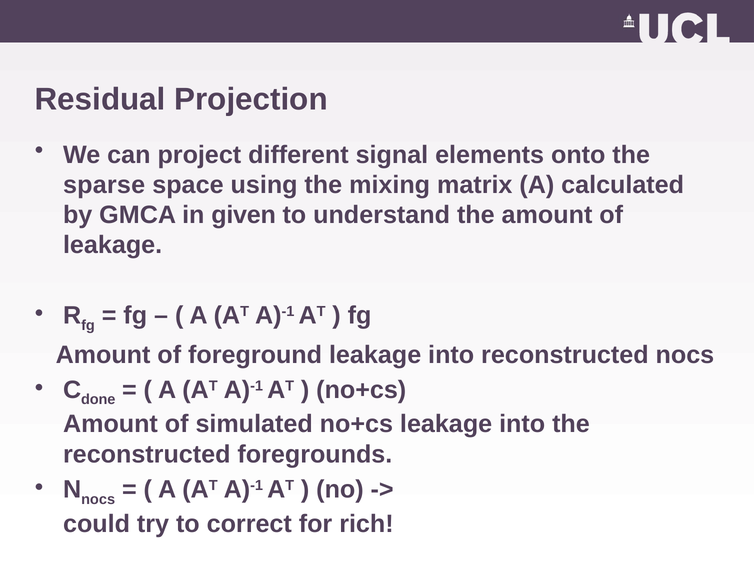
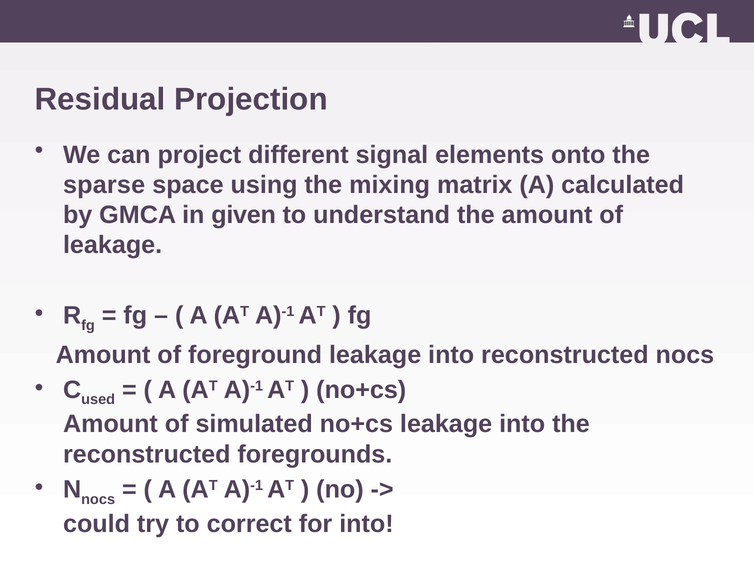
done: done -> used (98, 400)
for rich: rich -> into (366, 524)
